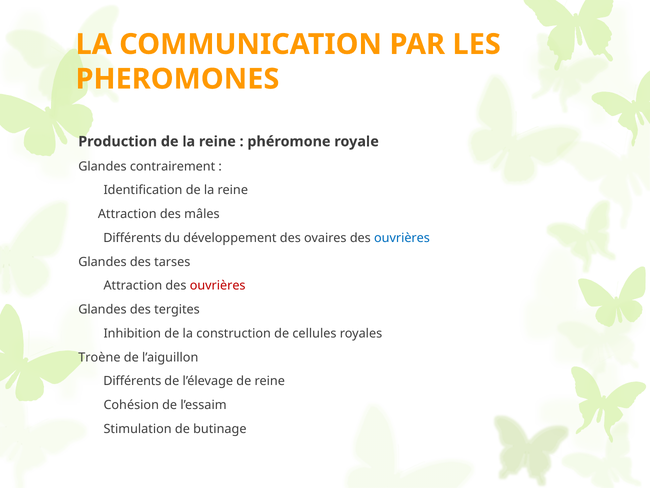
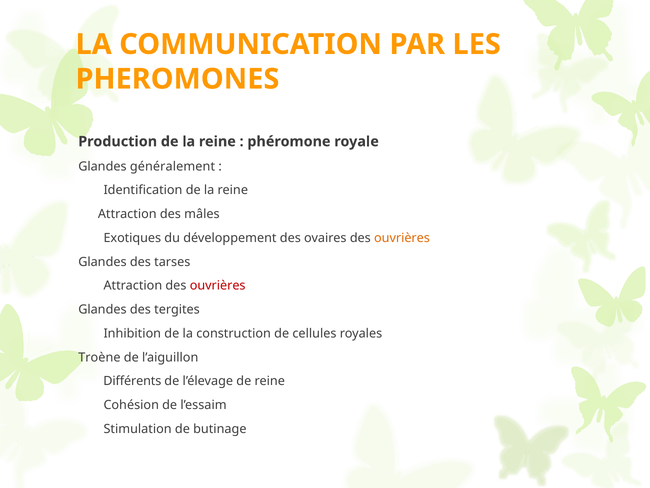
contrairement: contrairement -> généralement (172, 166)
Différents: Différents -> Exotiques (132, 238)
ouvrières colour: blue -> orange (402, 238)
